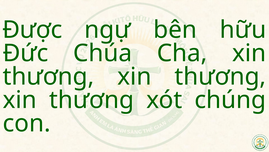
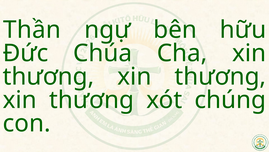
Được: Được -> Thần (32, 30)
